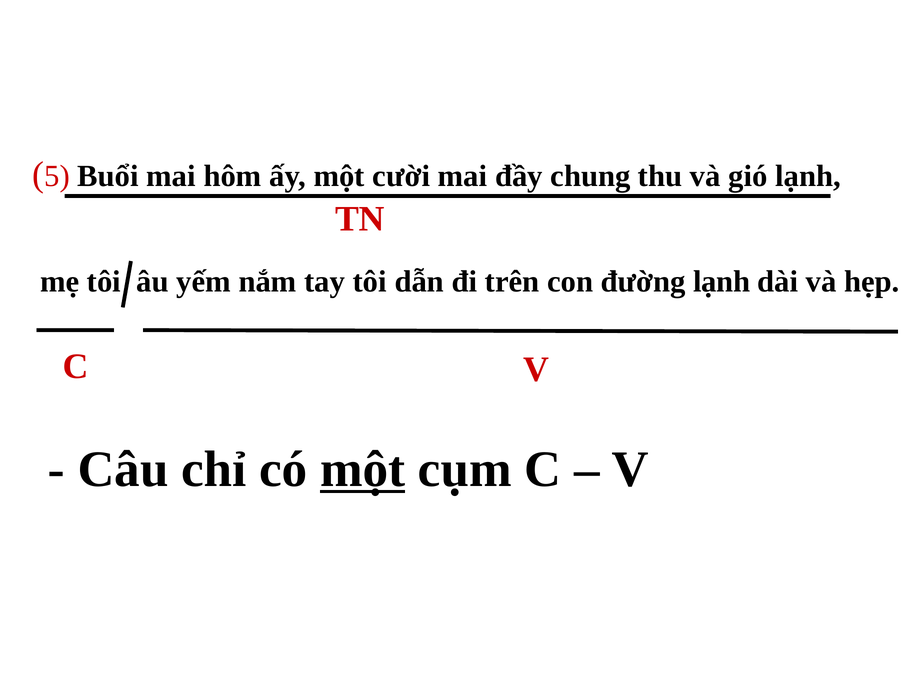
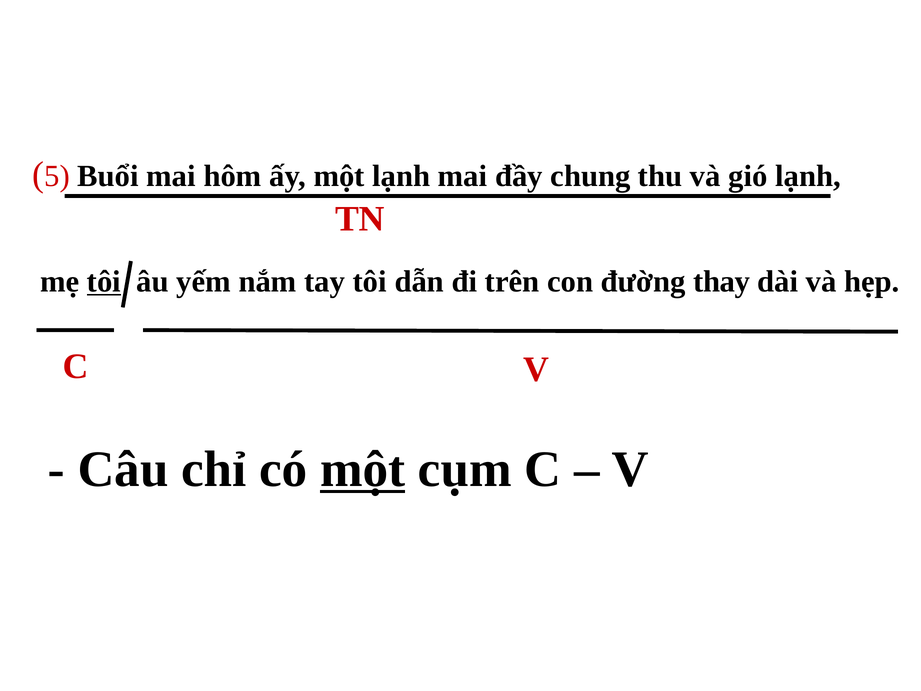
một cười: cười -> lạnh (401, 176)
tôi underline: none -> present (104, 281)
đường lạnh: lạnh -> thay (722, 281)
